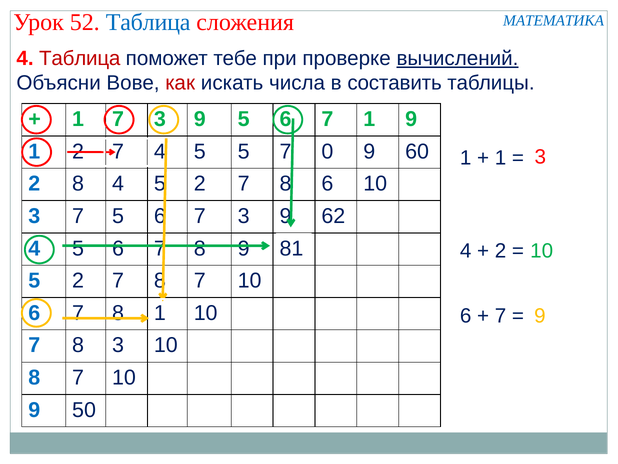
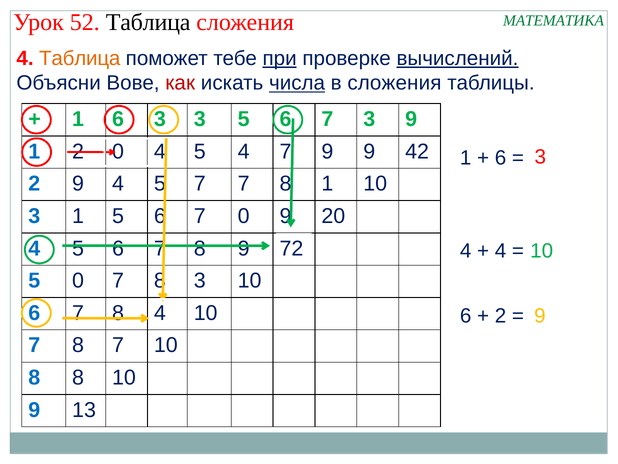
Таблица colour: blue -> black (148, 22)
МАТЕМАТИКА colour: blue -> green (553, 21)
Таблица colour: red -> orange (80, 58)
при underline: none -> present (280, 58)
числа underline: none -> present (297, 83)
в составить: составить -> сложения (394, 83)
1 7: 7 -> 6 (118, 119)
9: 9 -> 3 (200, 119)
7 1: 1 -> 3 (369, 119)
1 2 7: 7 -> 0 (118, 151)
5 5: 5 -> 4 (244, 151)
0: 0 -> 9 (327, 151)
60: 60 -> 42 (417, 151)
1: 1 -> 6 (501, 158)
2 8: 8 -> 9 (78, 184)
2: 2 -> 7 (200, 184)
6: 6 -> 1 (327, 184)
3 7: 7 -> 1 (78, 216)
3: 3 -> 0 (244, 216)
62: 62 -> 20 (333, 216)
81: 81 -> 72 (291, 248)
2: 2 -> 4 (501, 251)
2: 2 -> 0 (78, 280)
7: 7 -> 3 (200, 280)
1: 1 -> 4 (160, 313)
7: 7 -> 2 (501, 316)
8 3: 3 -> 7 (118, 345)
7: 7 -> 8 (78, 377)
50: 50 -> 13 (84, 410)
